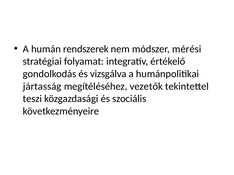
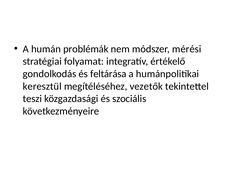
rendszerek: rendszerek -> problémák (86, 49)
vizsgálva: vizsgálva -> feltárása (108, 74)
jártasság: jártasság -> keresztül (42, 87)
